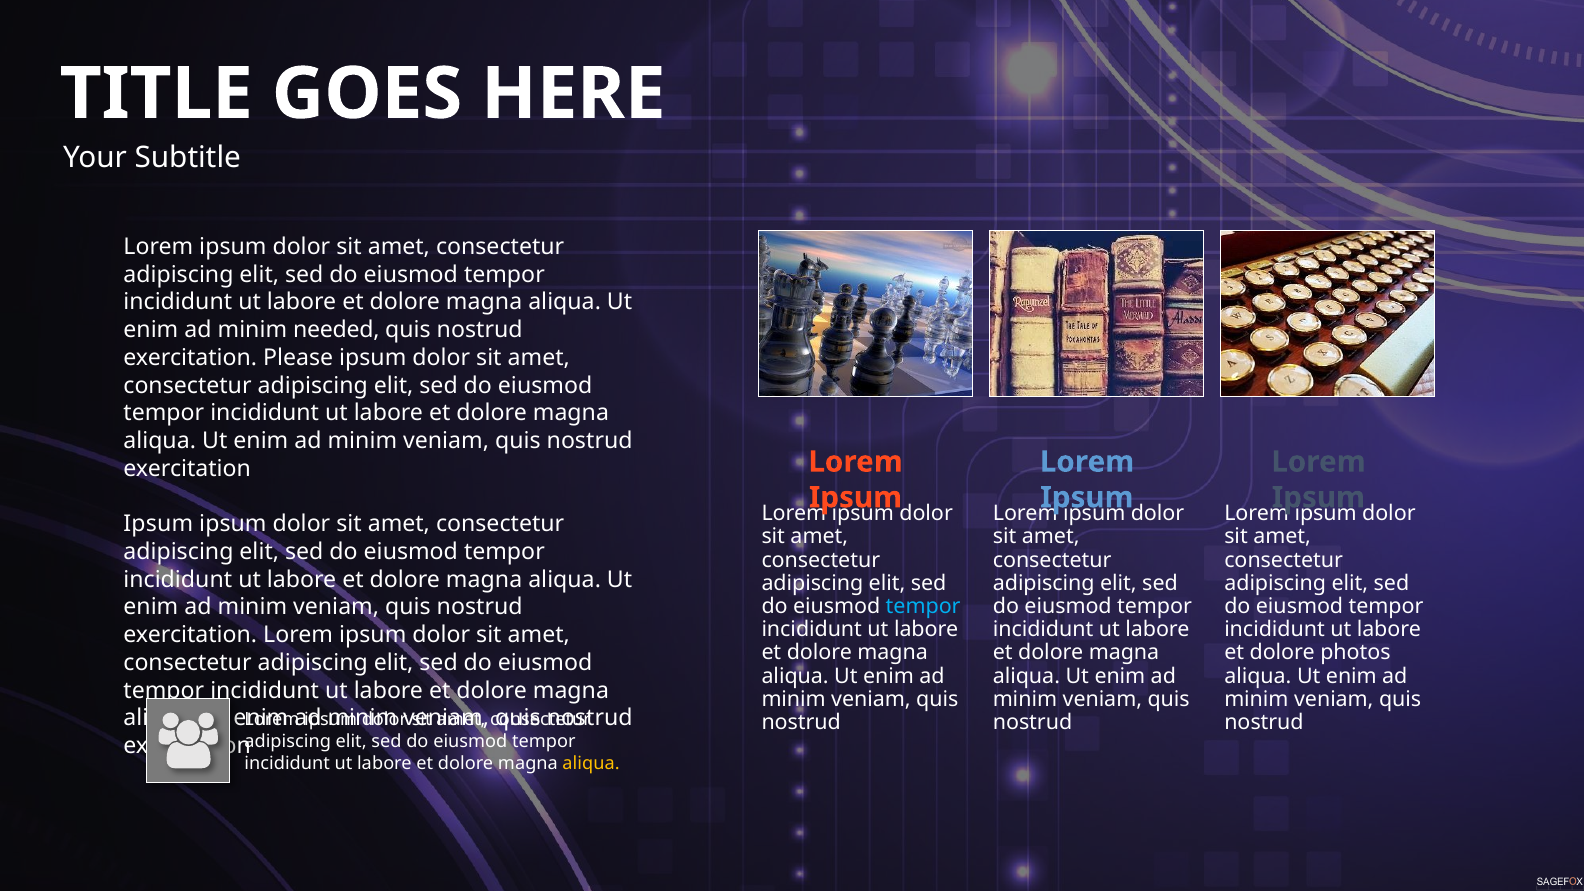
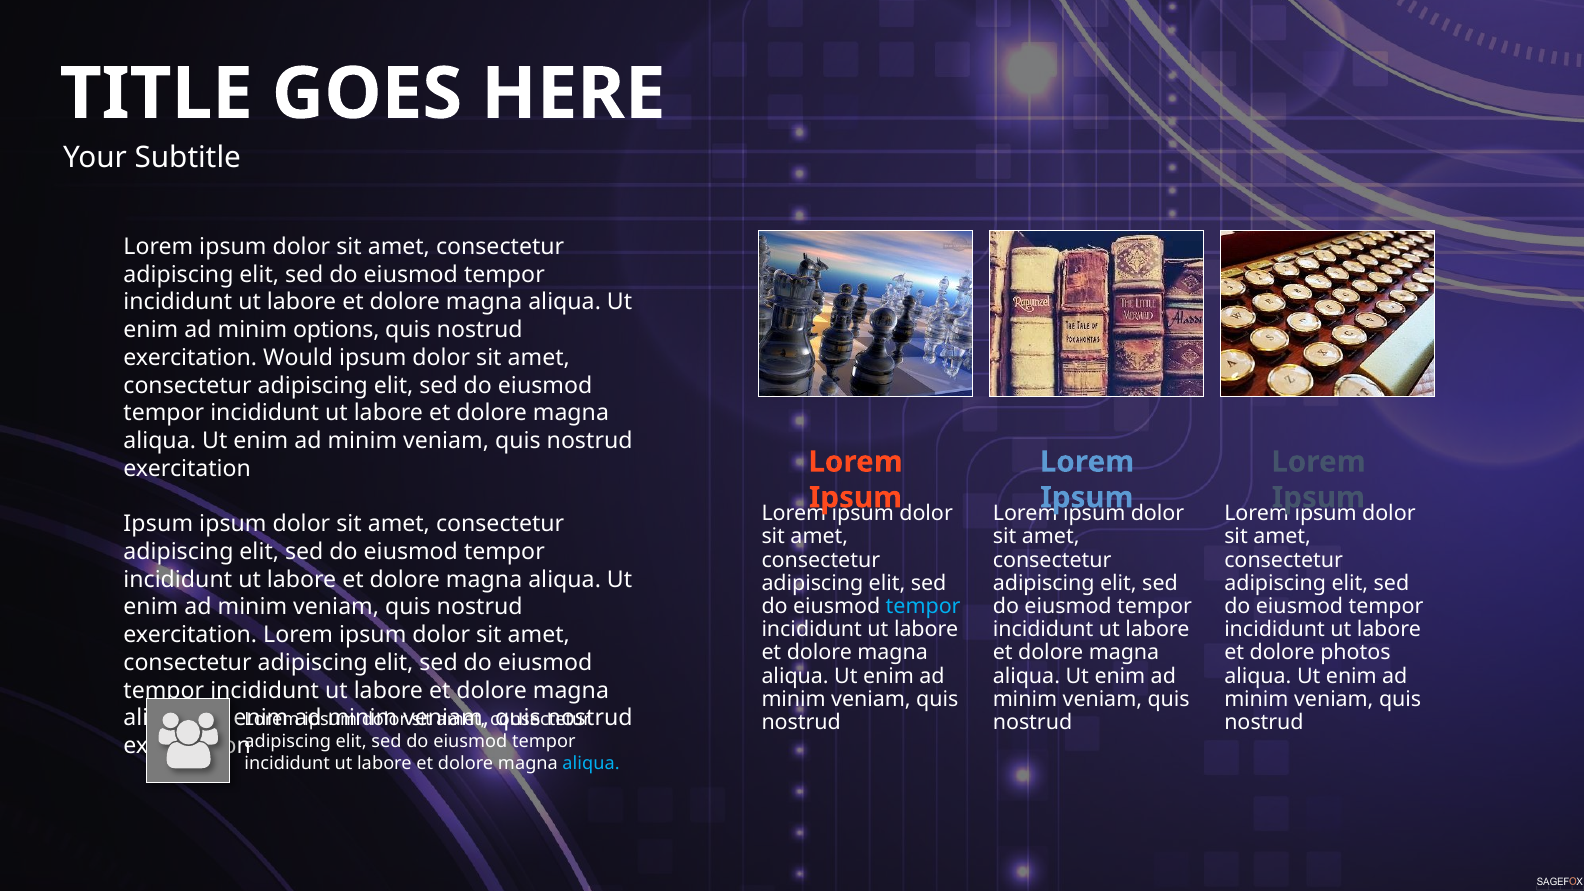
needed: needed -> options (336, 330)
Please: Please -> Would (298, 358)
aliqua colour: yellow -> light blue (591, 763)
